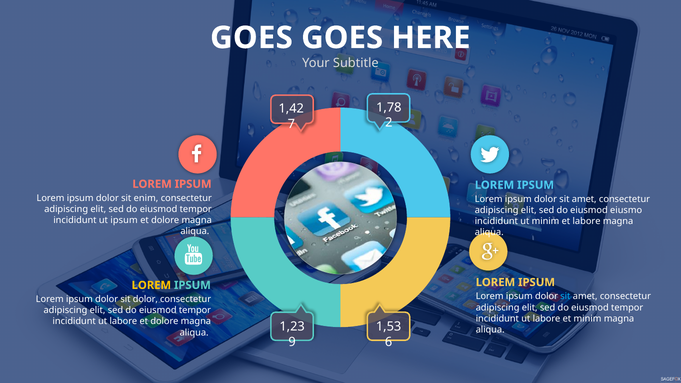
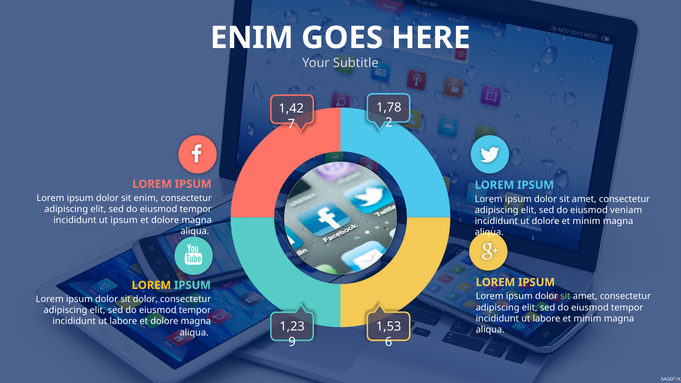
GOES: GOES -> ENIM (252, 38)
eiusmo: eiusmo -> veniam (626, 210)
ut minim: minim -> dolore (546, 221)
labore: labore -> minim (587, 221)
sit colour: light blue -> light green (565, 296)
